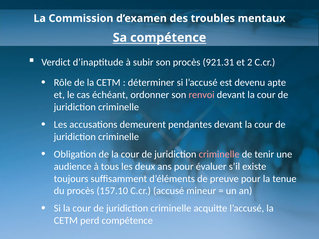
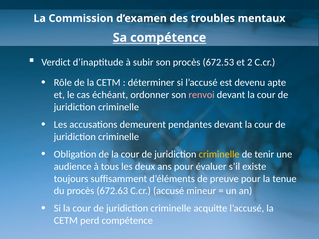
921.31: 921.31 -> 672.53 (218, 62)
criminelle colour: pink -> yellow (219, 154)
157.10: 157.10 -> 672.63 (112, 191)
